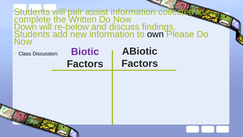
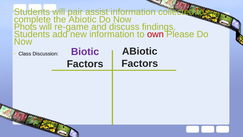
the Written: Written -> Abiotic (82, 19)
Down: Down -> Phots (25, 27)
re-below: re-below -> re-game (72, 27)
own colour: black -> red (155, 34)
